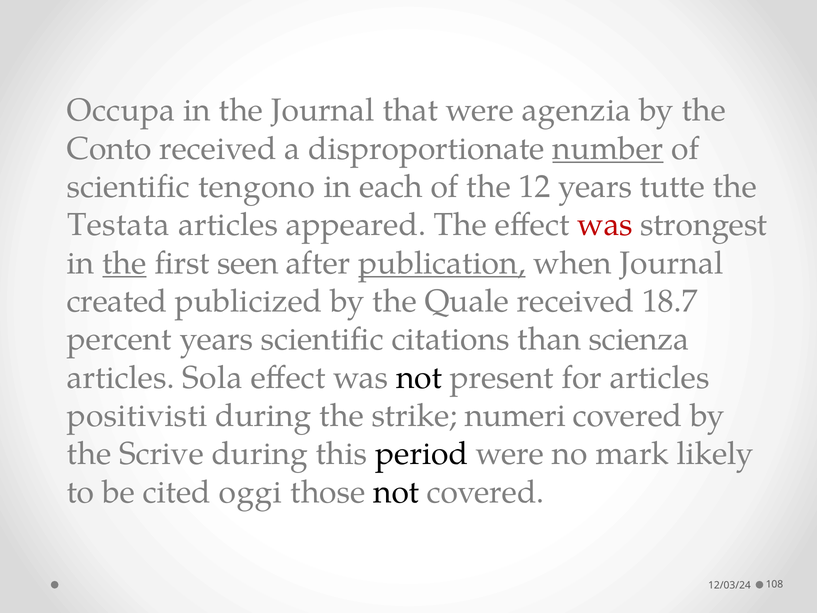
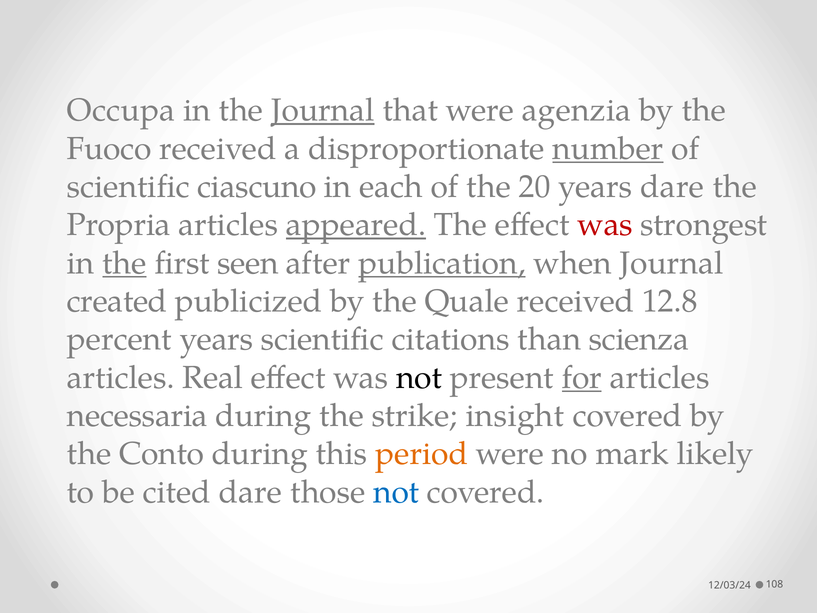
Journal underline: none -> present (323, 110)
Conto: Conto -> Fuoco (109, 149)
tengono: tengono -> ciascuno (257, 187)
12: 12 -> 20 (535, 187)
years tutte: tutte -> dare (672, 187)
Testata: Testata -> Propria (119, 225)
appeared underline: none -> present (356, 225)
18.7: 18.7 -> 12.8 (670, 301)
Sola: Sola -> Real (213, 377)
for underline: none -> present (582, 377)
positivisti: positivisti -> necessaria (137, 416)
numeri: numeri -> insight (515, 416)
Scrive: Scrive -> Conto (162, 454)
period colour: black -> orange (422, 454)
cited oggi: oggi -> dare (250, 492)
not colour: black -> blue (396, 492)
